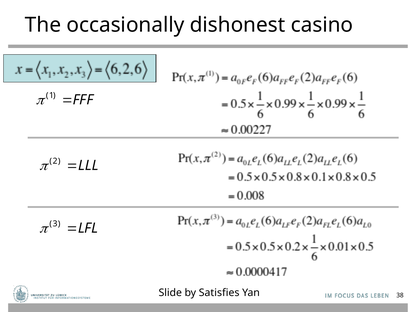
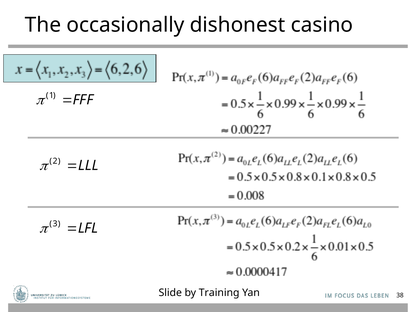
Satisfies: Satisfies -> Training (219, 293)
